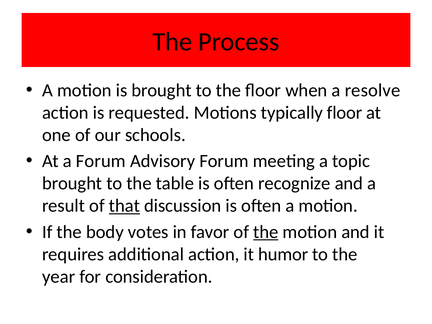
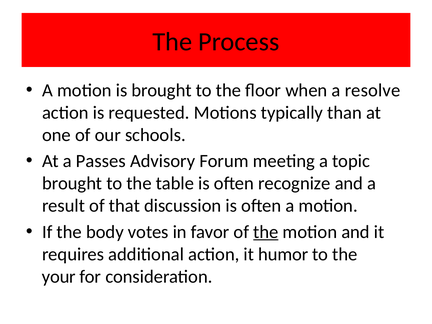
typically floor: floor -> than (345, 113)
a Forum: Forum -> Passes (101, 161)
that underline: present -> none (124, 206)
year: year -> your (59, 277)
